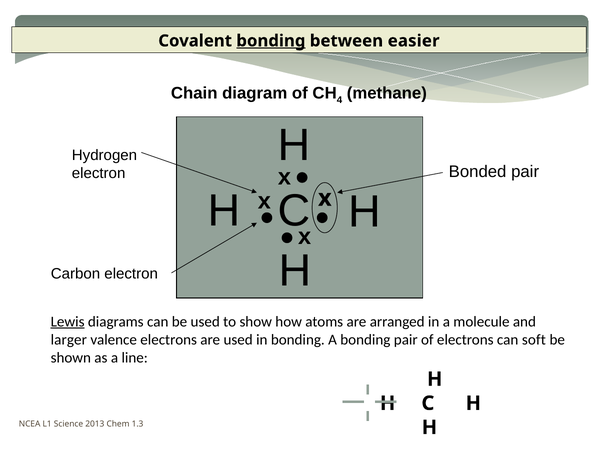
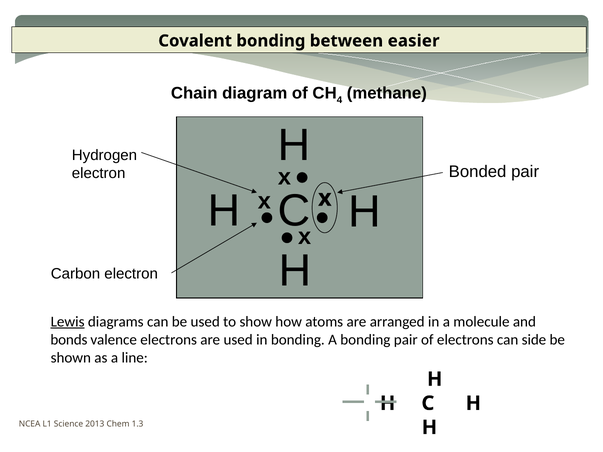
bonding underline: present -> none (271, 41)
larger: larger -> bonds (69, 340)
soft: soft -> side (534, 340)
